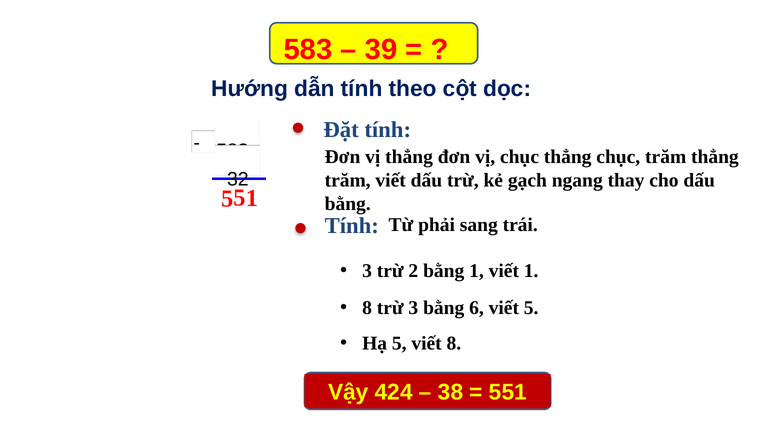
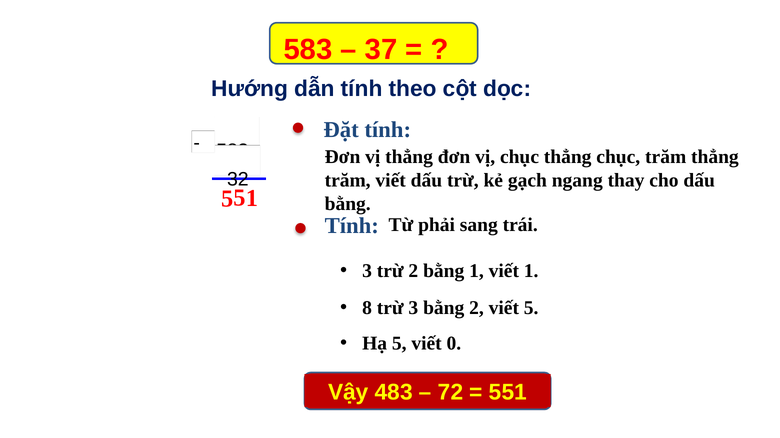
39: 39 -> 37 (381, 50)
bằng 6: 6 -> 2 (476, 308)
viết 8: 8 -> 0 (454, 344)
424: 424 -> 483 (394, 393)
38: 38 -> 72 (451, 393)
